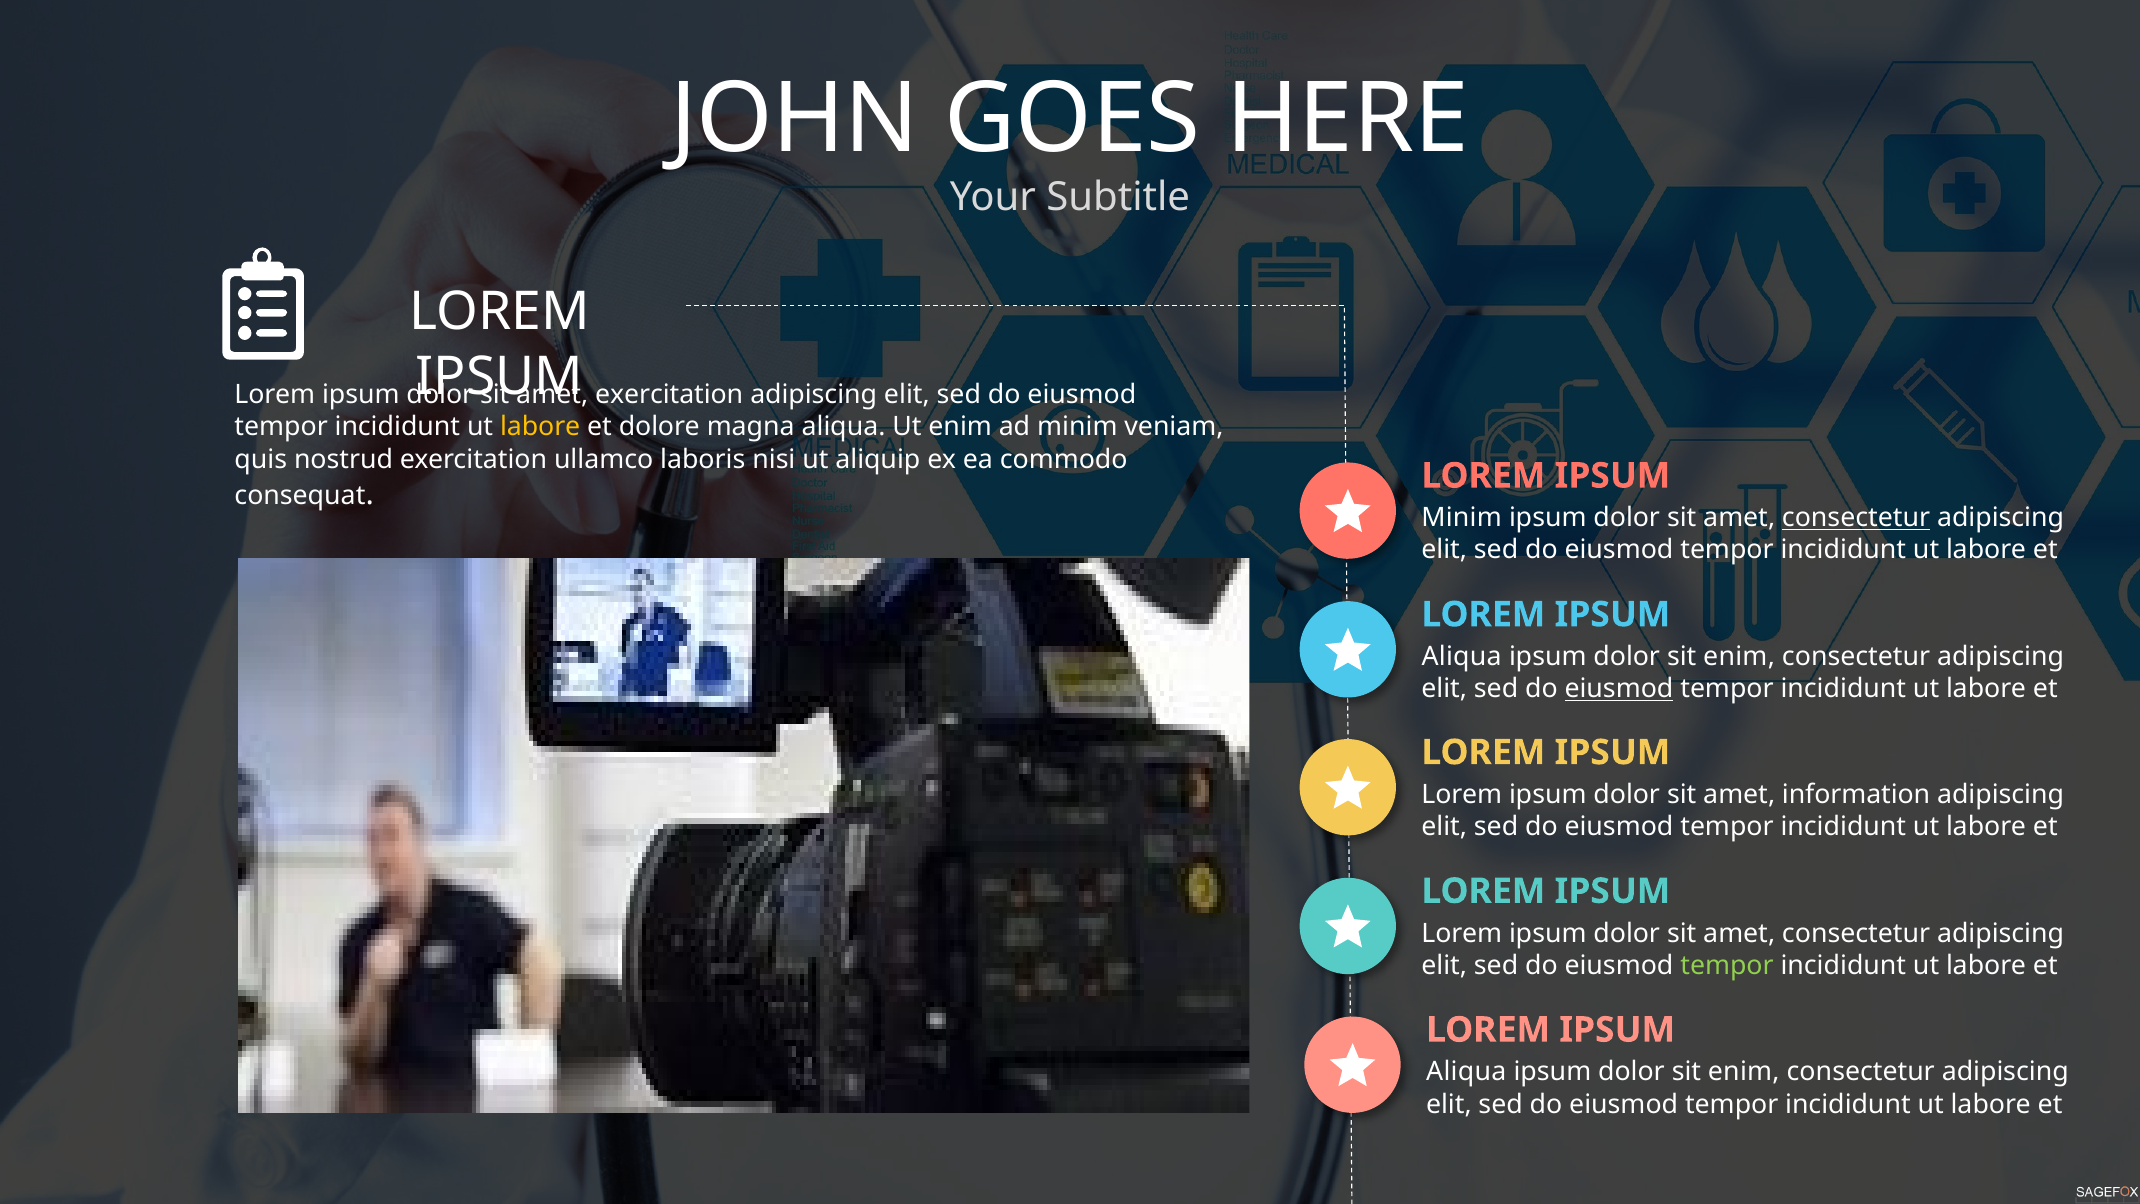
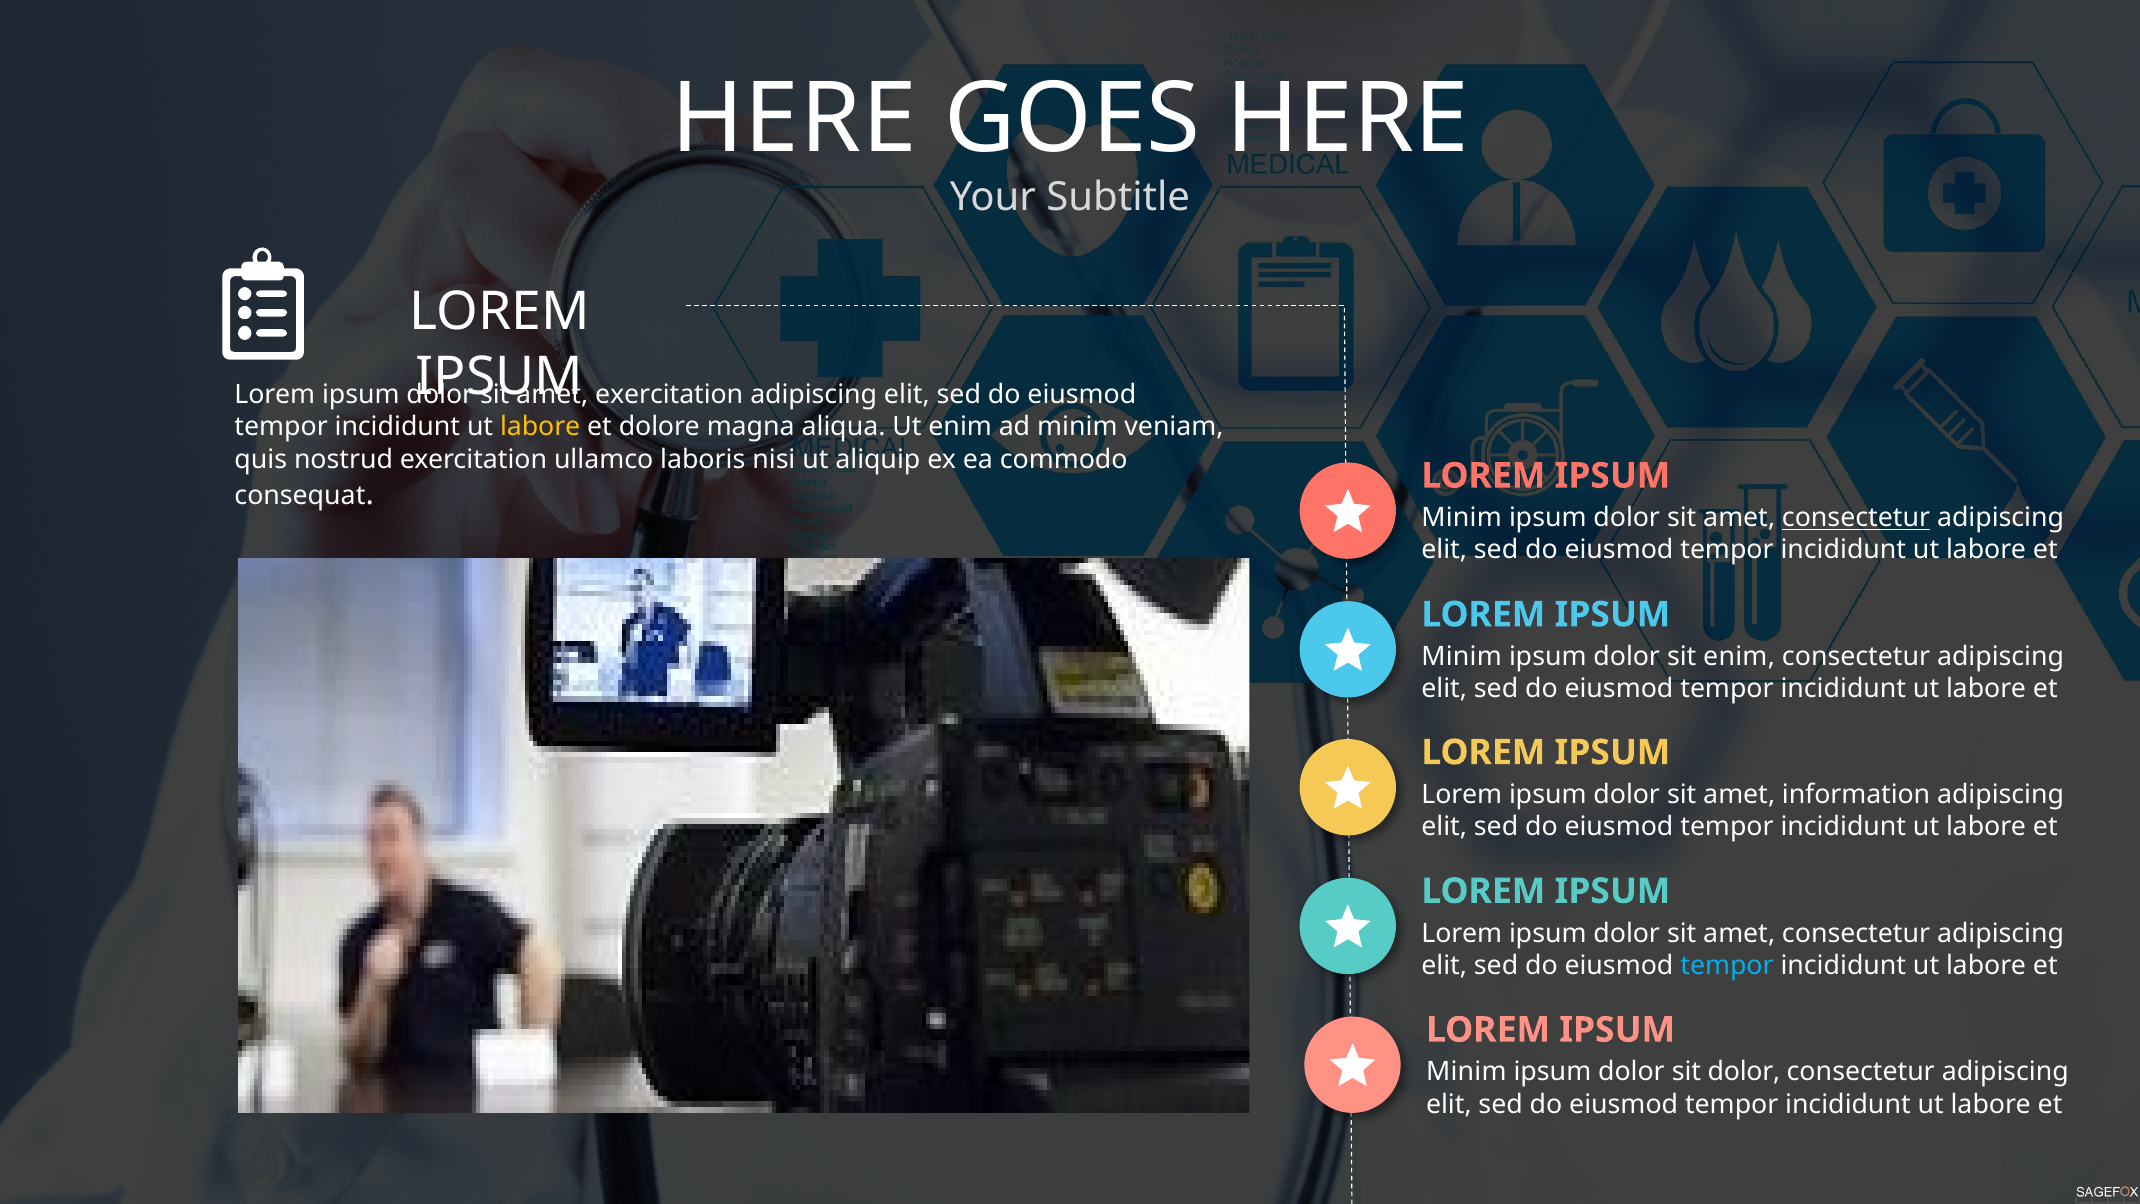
JOHN: JOHN -> HERE (794, 119)
Aliqua: Aliqua -> Minim (1462, 657)
eiusmod underline: present -> none (1619, 689)
tempor colour: light green -> light blue (1727, 965)
Aliqua: Aliqua -> Minim (1466, 1072)
enim: enim -> dolor (1744, 1072)
